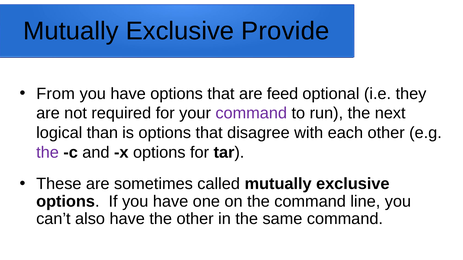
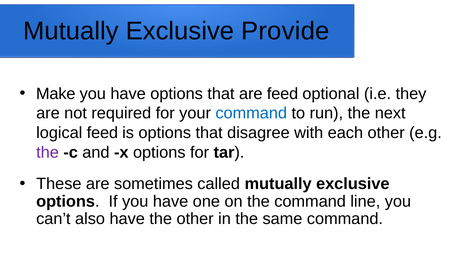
From: From -> Make (56, 94)
command colour: purple -> blue (251, 113)
logical than: than -> feed (102, 133)
